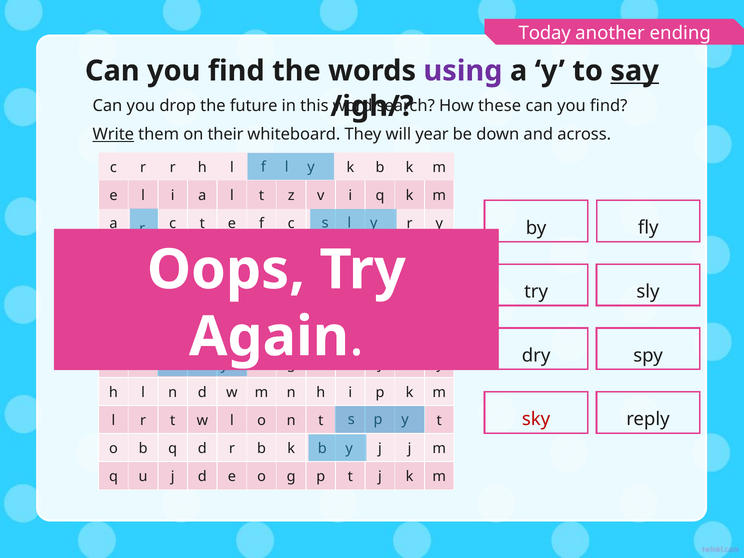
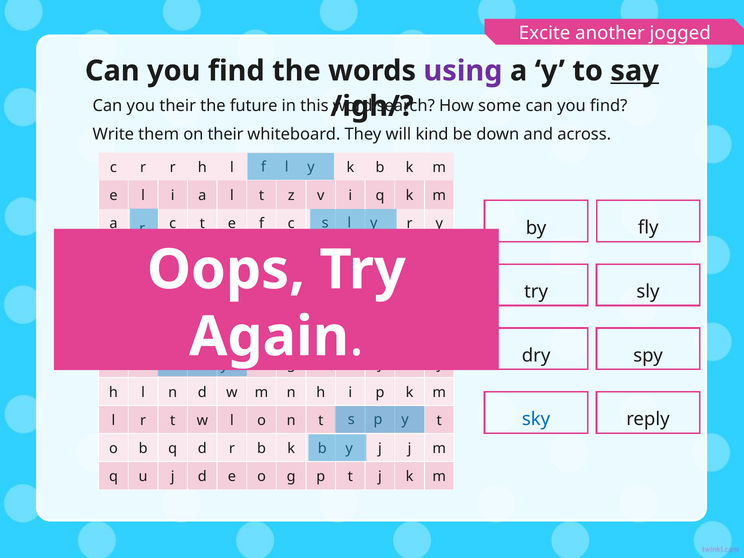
Today: Today -> Excite (545, 33)
ending: ending -> jogged (680, 33)
you drop: drop -> their (178, 106)
these: these -> some (500, 106)
Write underline: present -> none (113, 134)
year: year -> kind (432, 134)
sky colour: red -> blue (536, 419)
